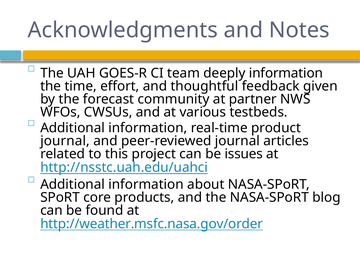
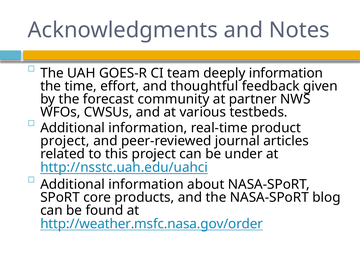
journal: journal -> project (65, 141)
issues: issues -> under (244, 154)
